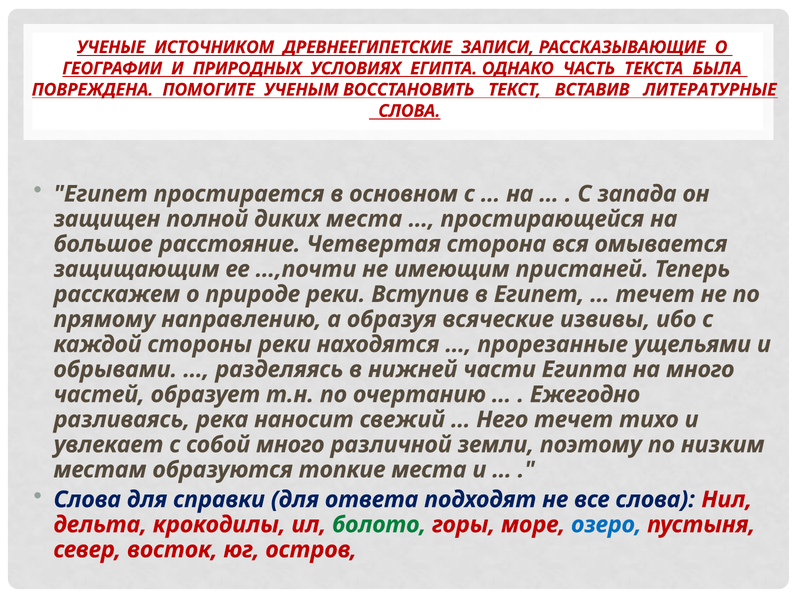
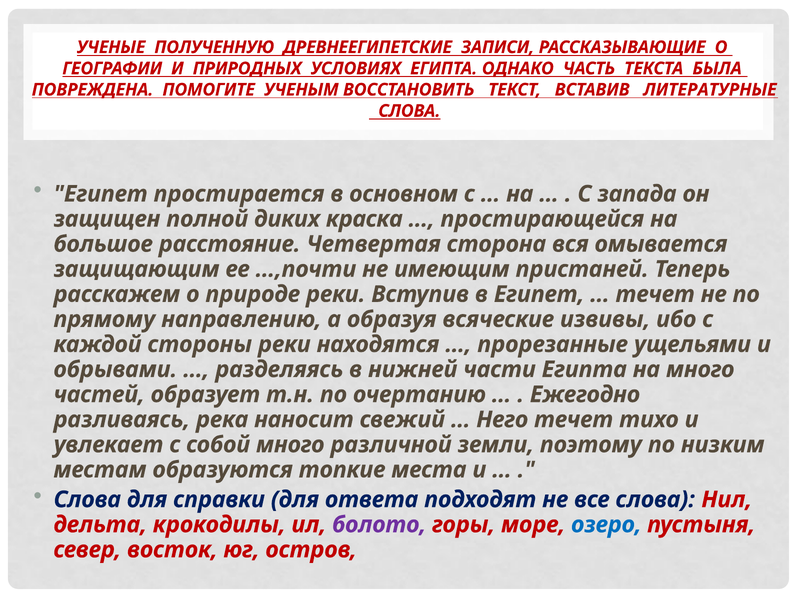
ИСТОЧНИКОМ: ИСТОЧНИКОМ -> ПОЛУЧЕННУЮ (214, 47)
диких места: места -> краска (364, 219)
болото colour: green -> purple (379, 525)
